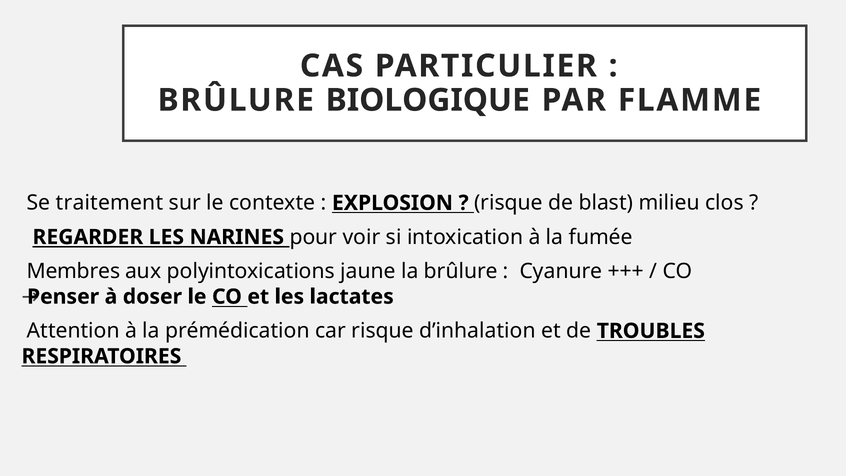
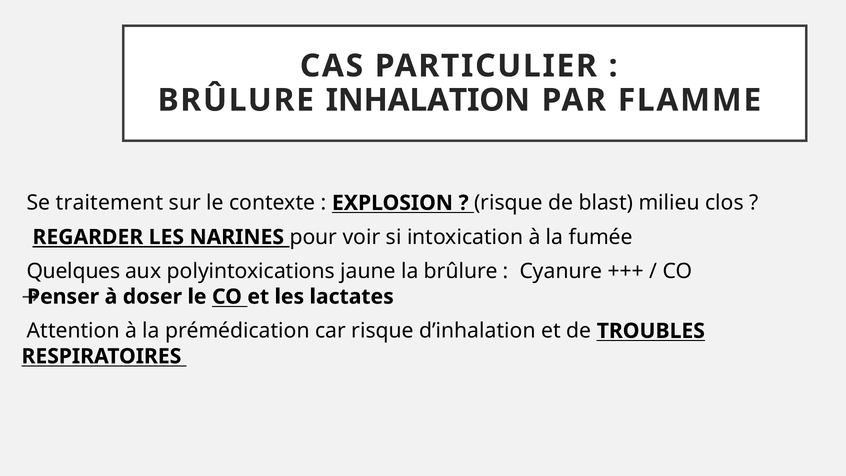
BIOLOGIQUE: BIOLOGIQUE -> INHALATION (428, 100)
Membres: Membres -> Quelques (73, 271)
